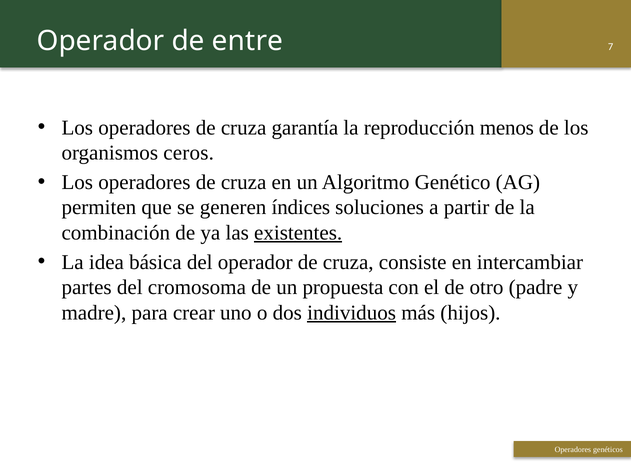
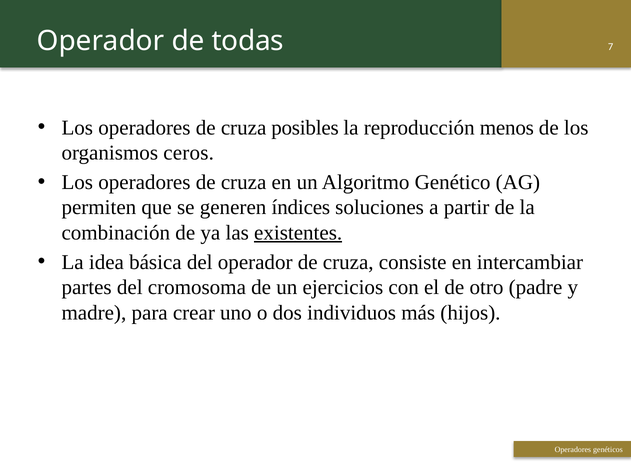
entre: entre -> todas (248, 41)
garantía: garantía -> posibles (305, 128)
propuesta: propuesta -> ejercicios (343, 288)
individuos underline: present -> none (352, 313)
